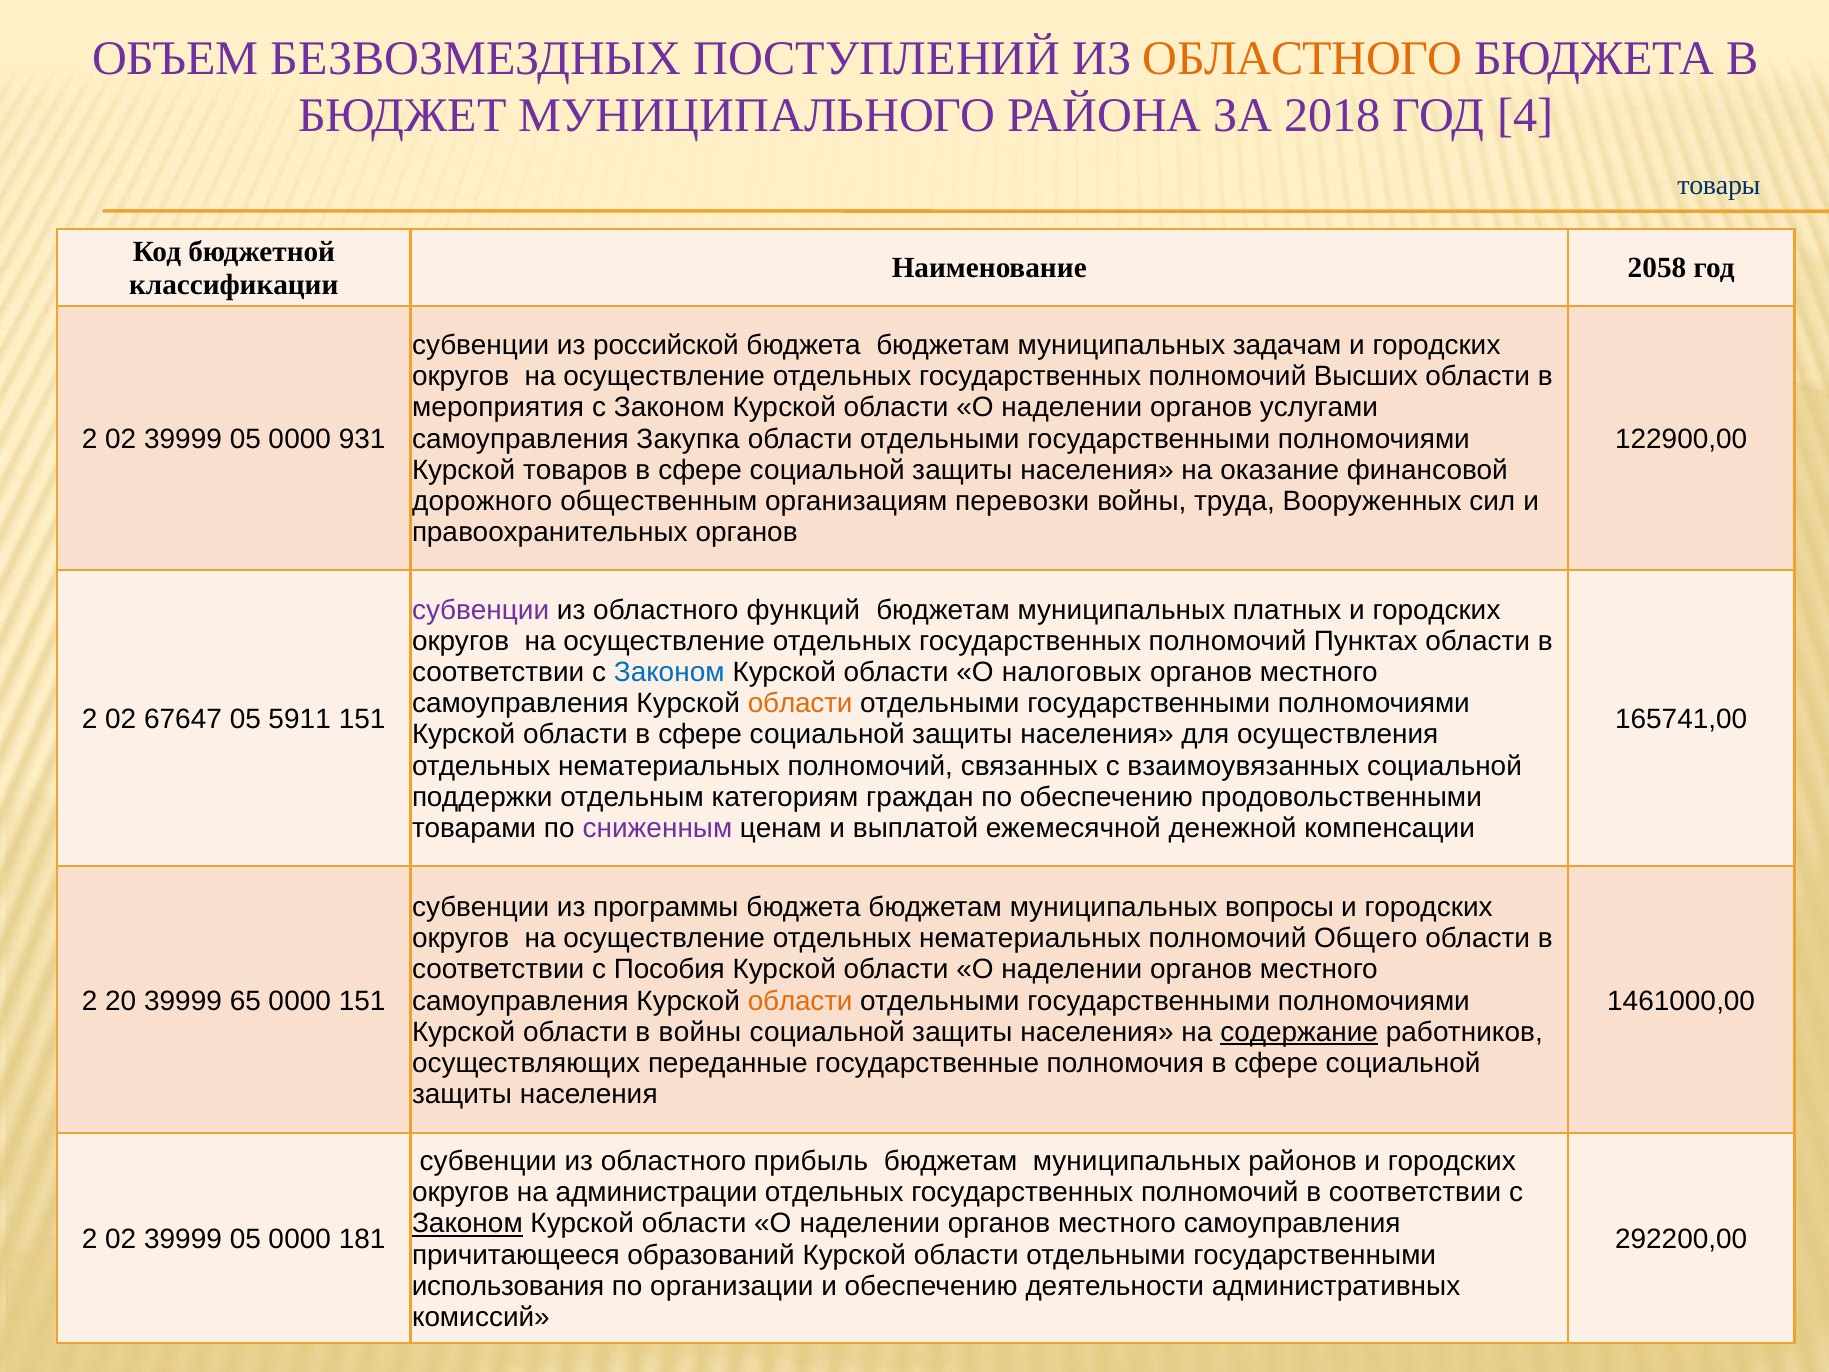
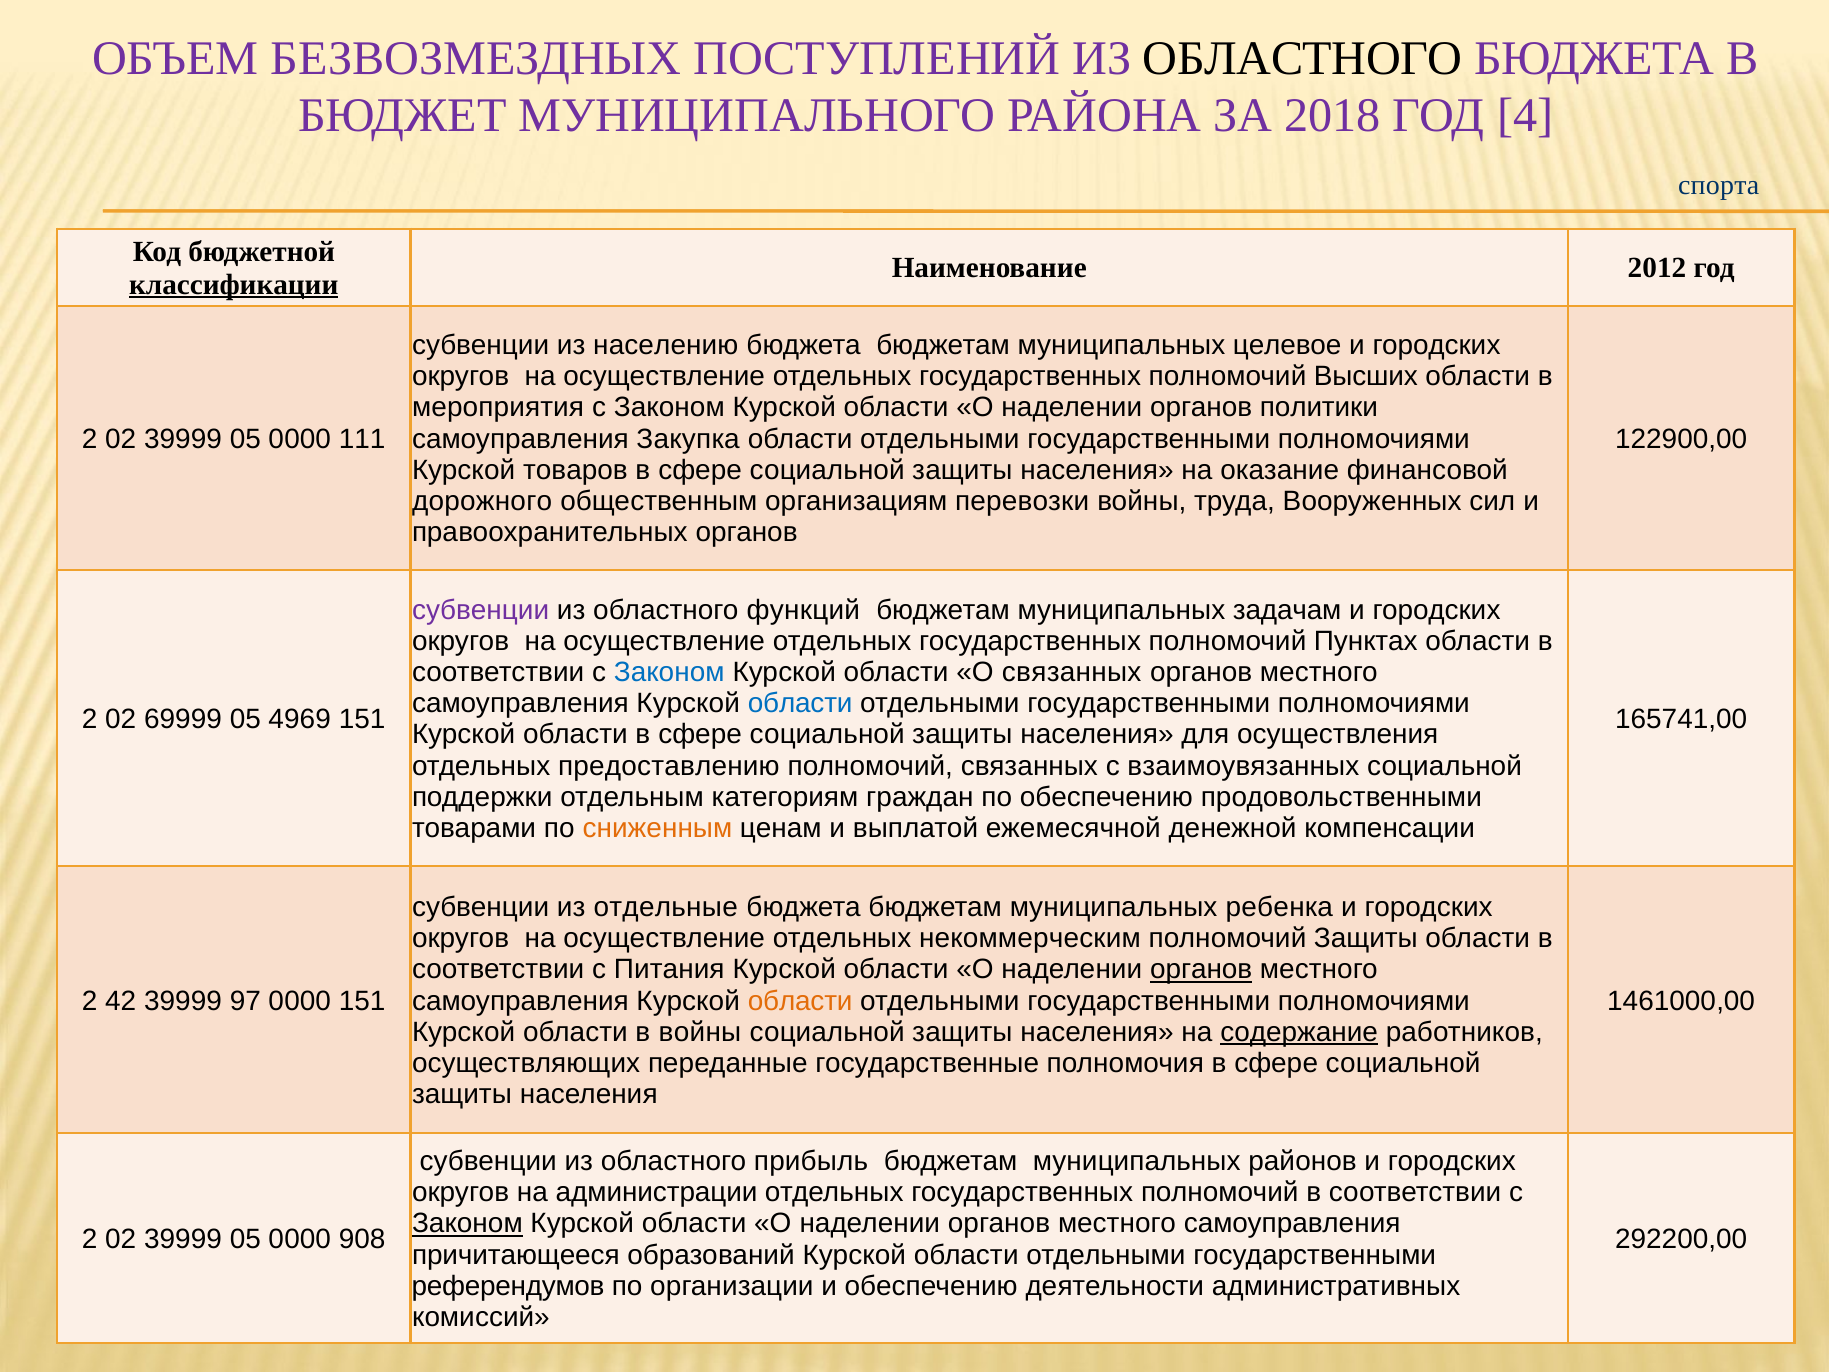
ОБЛАСТНОГО colour: orange -> black (1303, 58)
товары: товары -> спорта (1719, 185)
2058: 2058 -> 2012 (1657, 268)
классификации underline: none -> present (234, 285)
российской: российской -> населению (666, 345)
задачам: задачам -> целевое (1287, 345)
услугами: услугами -> политики (1319, 408)
931: 931 -> 111 (362, 439)
платных: платных -> задачам (1287, 610)
О налоговых: налоговых -> связанных (1072, 672)
области colour: orange -> blue (800, 703)
67647: 67647 -> 69999 (183, 719)
5911: 5911 -> 4969 (300, 719)
нематериальных: нематериальных -> предоставлению (669, 766)
сниженным colour: purple -> orange (657, 828)
программы: программы -> отдельные (666, 907)
вопросы: вопросы -> ребенка (1279, 907)
осуществление отдельных нематериальных: нематериальных -> некоммерческим (1030, 938)
полномочий Общего: Общего -> Защиты (1366, 938)
Пособия: Пособия -> Питания (669, 970)
органов underline: none -> present (1201, 970)
20: 20 -> 42 (121, 1001)
65: 65 -> 97 (245, 1001)
181: 181 -> 908 (362, 1239)
использования: использования -> референдумов (508, 1286)
